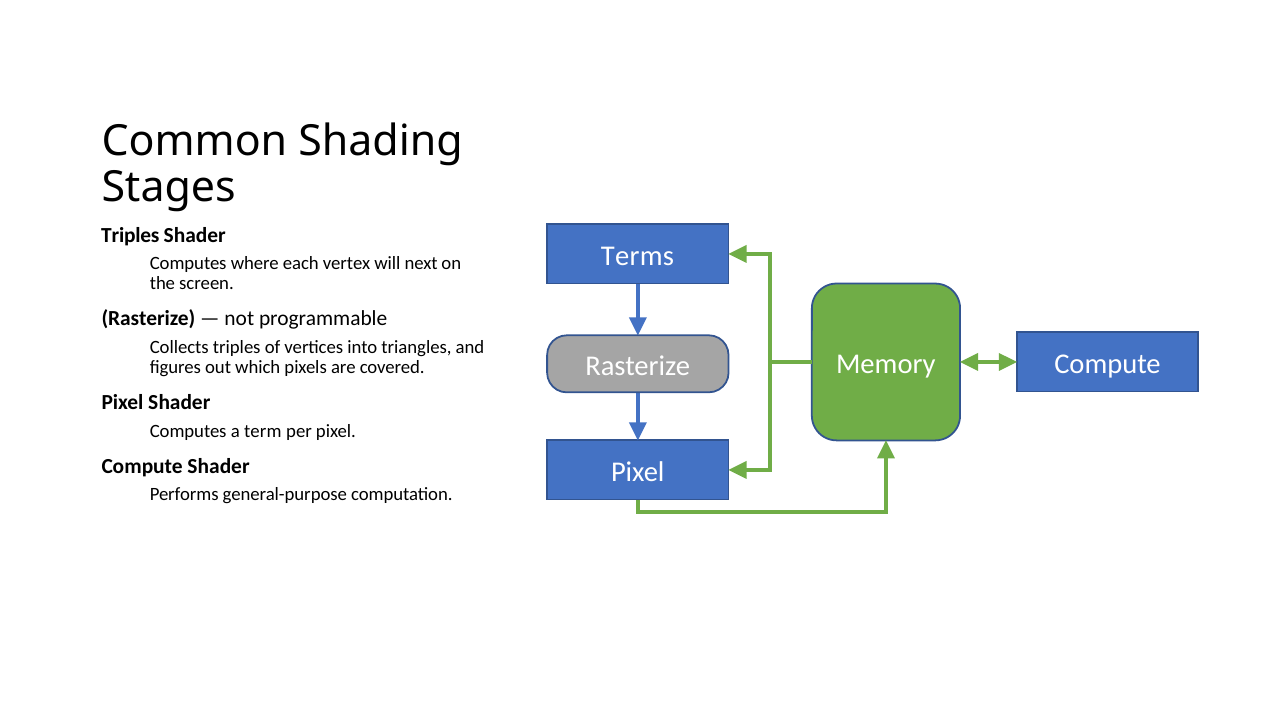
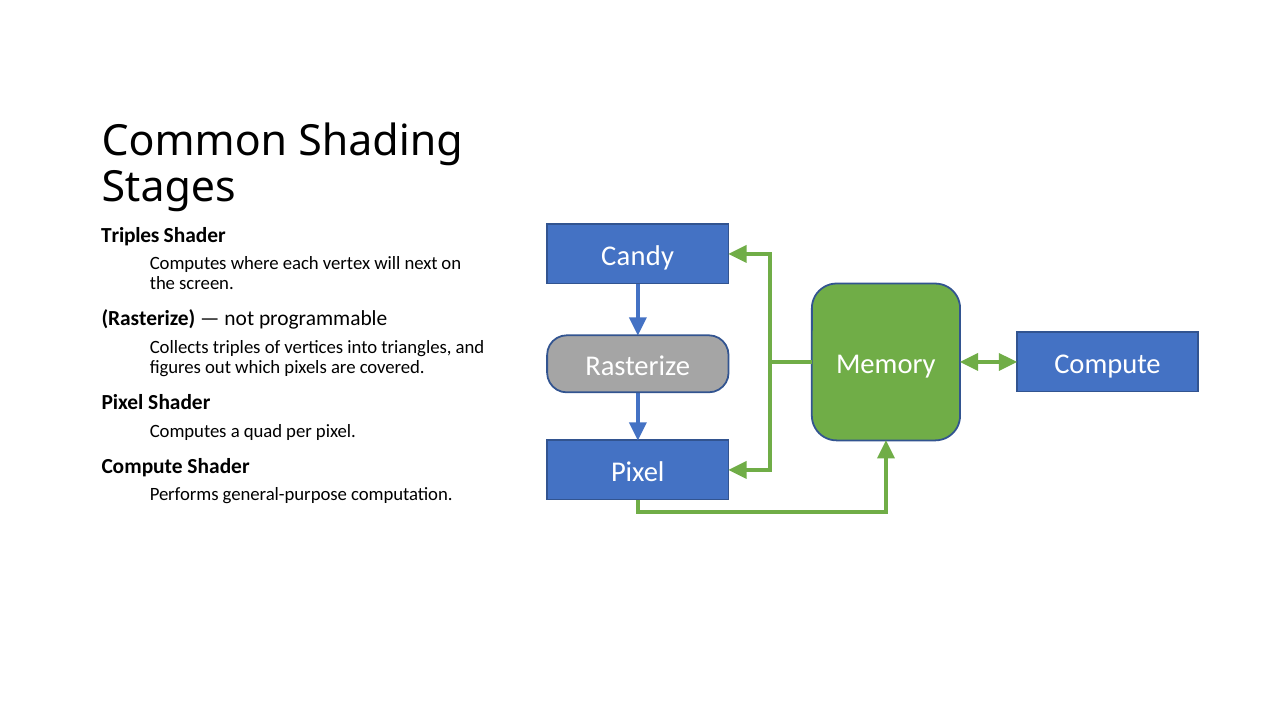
Terms: Terms -> Candy (638, 256)
term: term -> quad (263, 431)
